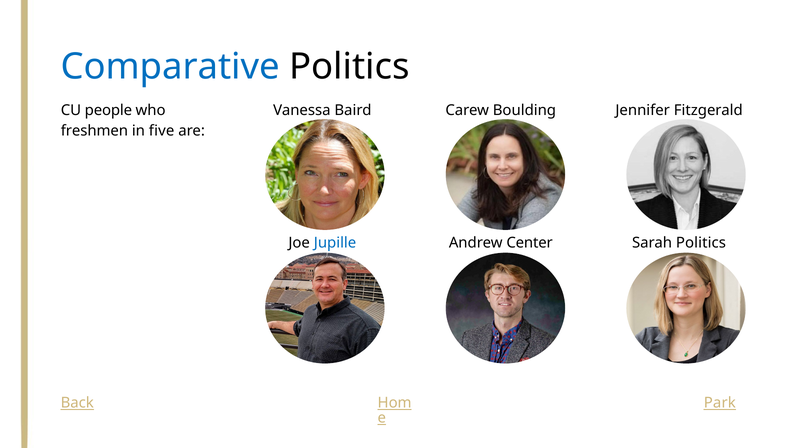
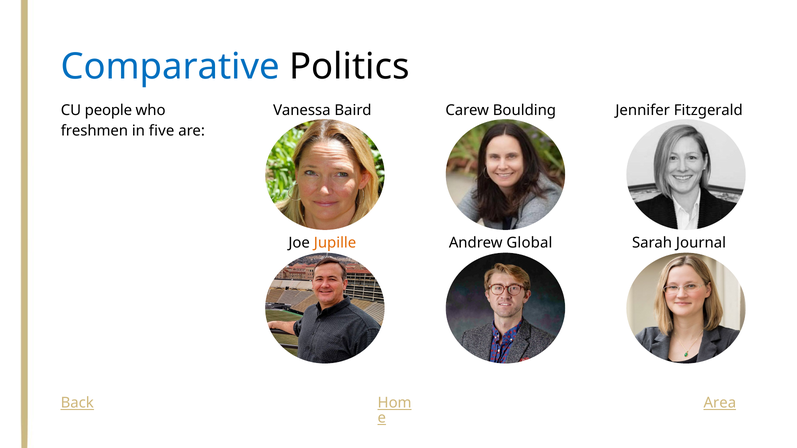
Jupille colour: blue -> orange (335, 243)
Center: Center -> Global (529, 243)
Sarah Politics: Politics -> Journal (701, 243)
Park: Park -> Area (720, 403)
